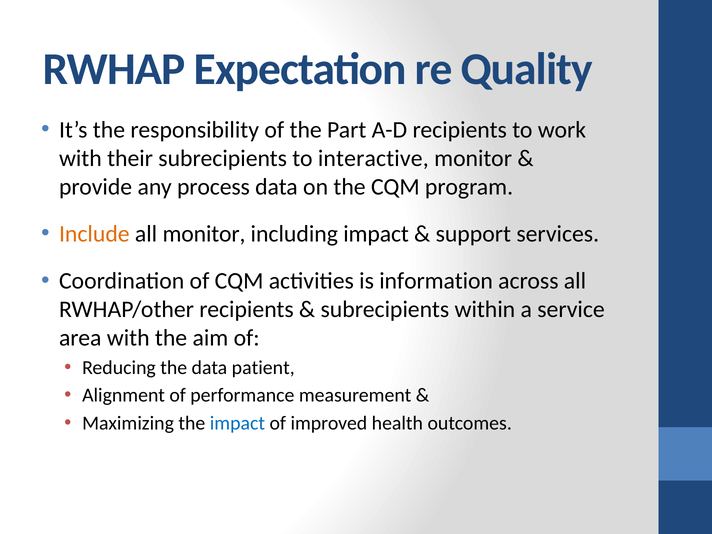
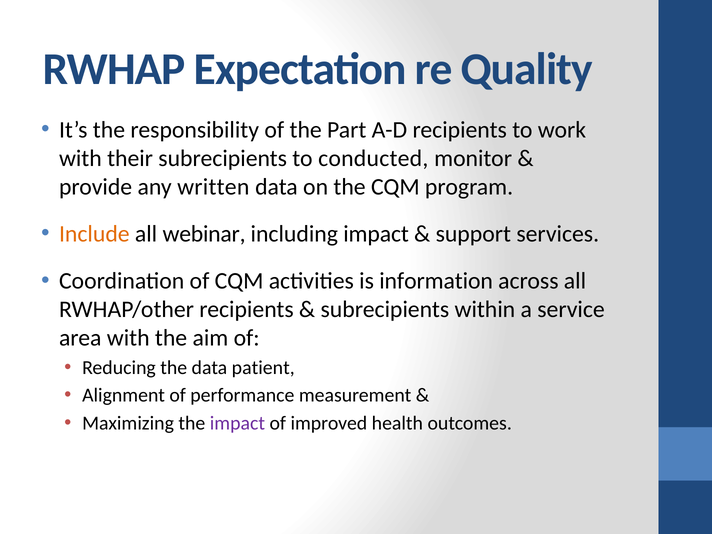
interactive: interactive -> conducted (373, 158)
process: process -> written (213, 187)
all monitor: monitor -> webinar (204, 234)
impact colour: blue -> purple (237, 423)
